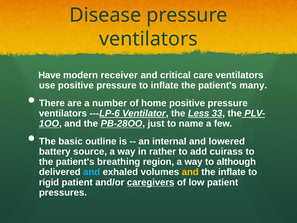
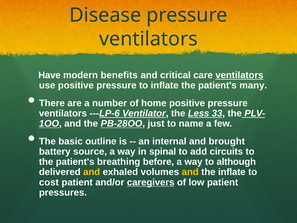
receiver: receiver -> benefits (119, 75)
ventilators underline: none -> present (239, 75)
lowered: lowered -> brought (227, 141)
rather: rather -> spinal (163, 151)
cuirass: cuirass -> circuits (226, 151)
region: region -> before (158, 162)
and colour: light blue -> yellow (92, 172)
rigid: rigid -> cost (49, 182)
